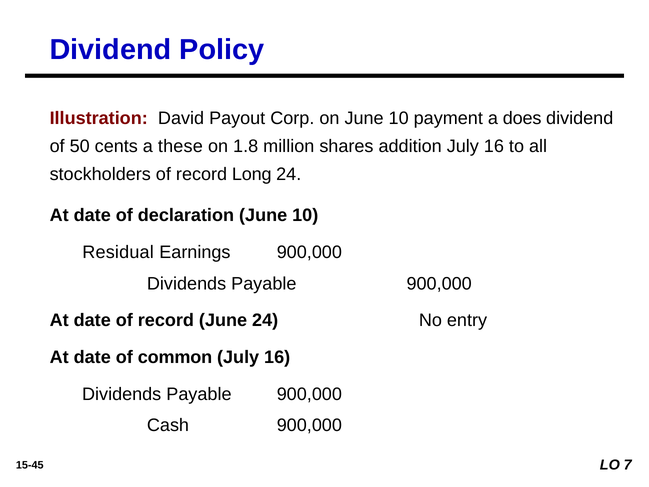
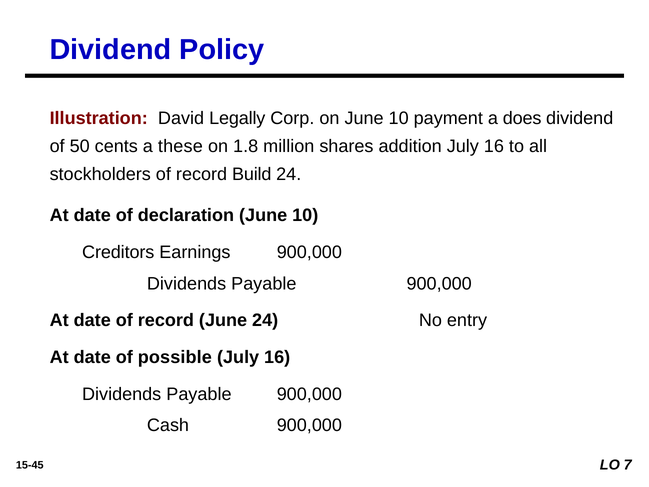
Payout: Payout -> Legally (237, 118)
Long: Long -> Build (252, 174)
Residual: Residual -> Creditors (118, 252)
common: common -> possible (175, 357)
